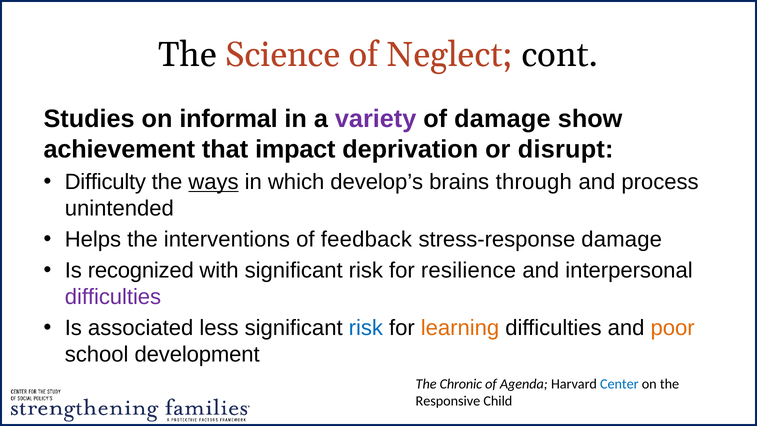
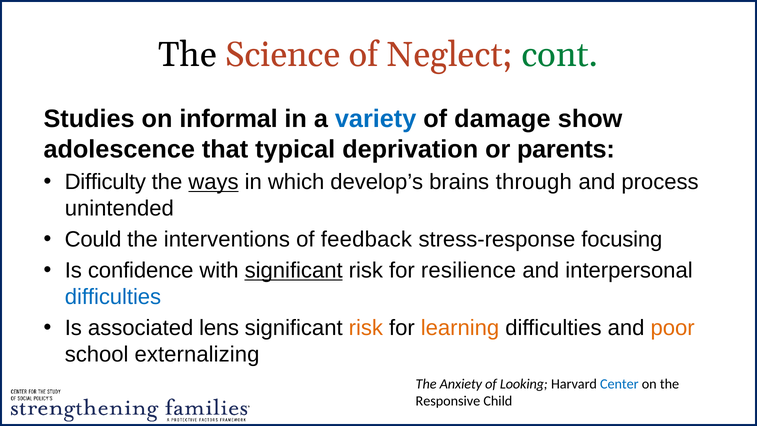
cont colour: black -> green (560, 55)
variety colour: purple -> blue (376, 119)
achievement: achievement -> adolescence (119, 149)
impact: impact -> typical (295, 149)
disrupt: disrupt -> parents (566, 149)
Helps: Helps -> Could (93, 239)
stress-response damage: damage -> focusing (622, 239)
recognized: recognized -> confidence (141, 270)
significant underline: none -> present (294, 270)
difficulties colour: purple -> blue (113, 297)
less: less -> lens (219, 328)
risk colour: blue -> orange (366, 328)
development: development -> externalizing (197, 354)
Chronic: Chronic -> Anxiety (461, 384)
Agenda: Agenda -> Looking (524, 384)
